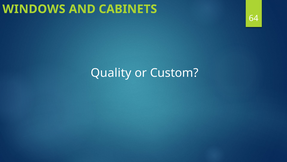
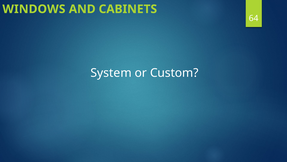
Quality: Quality -> System (111, 73)
